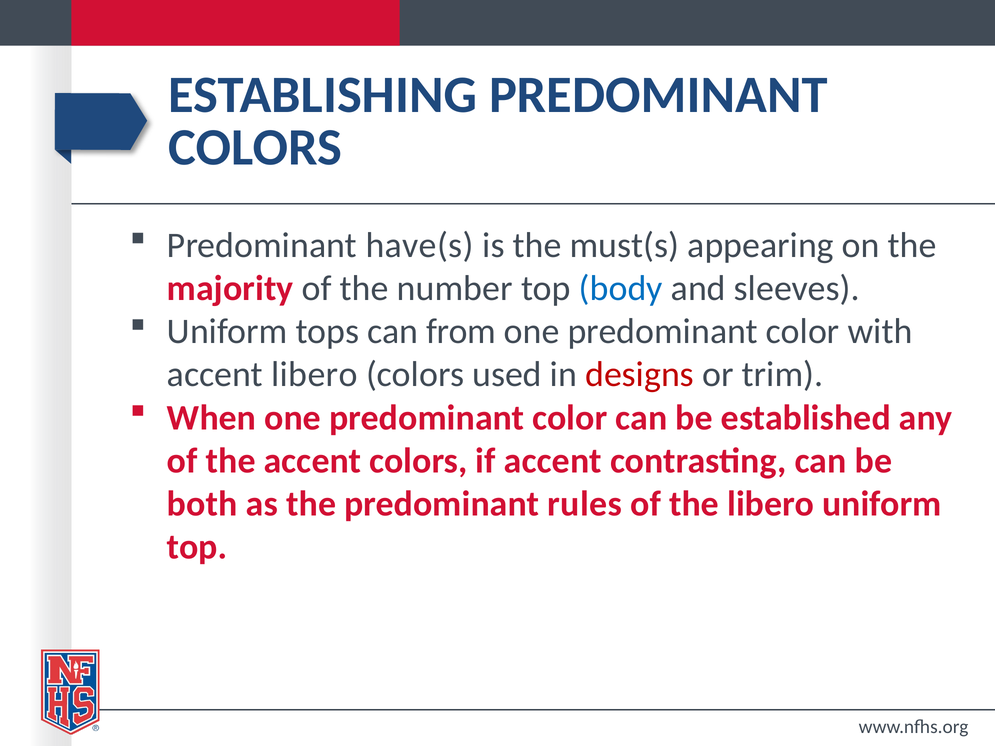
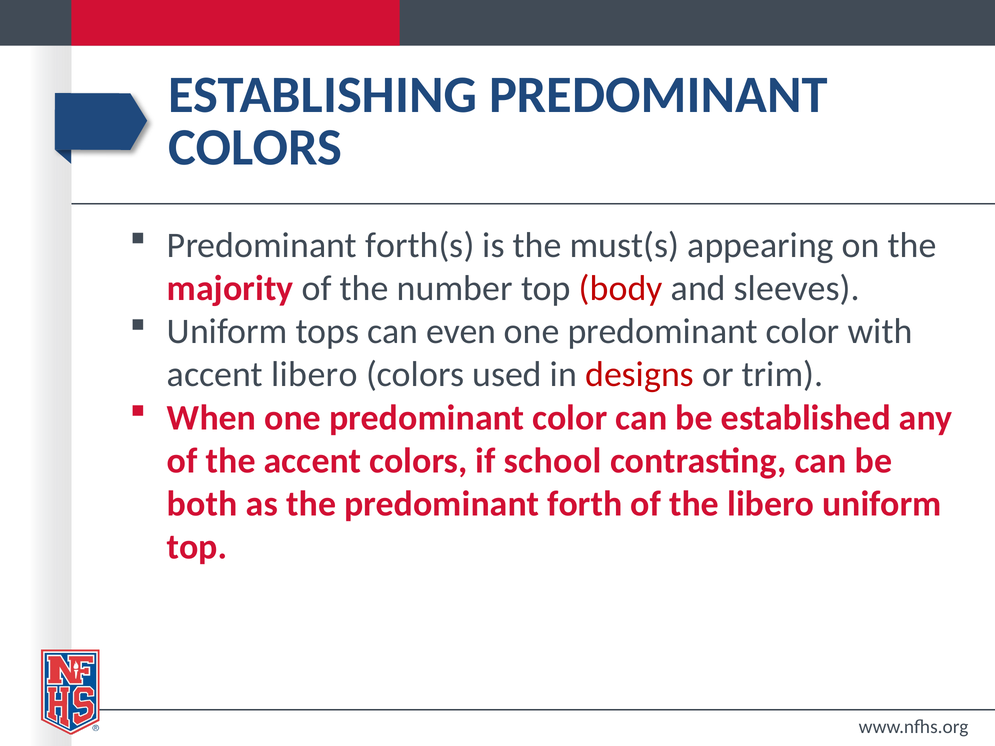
have(s: have(s -> forth(s (420, 245)
body colour: blue -> red (621, 289)
from: from -> even (461, 332)
if accent: accent -> school (553, 461)
rules: rules -> forth (585, 504)
